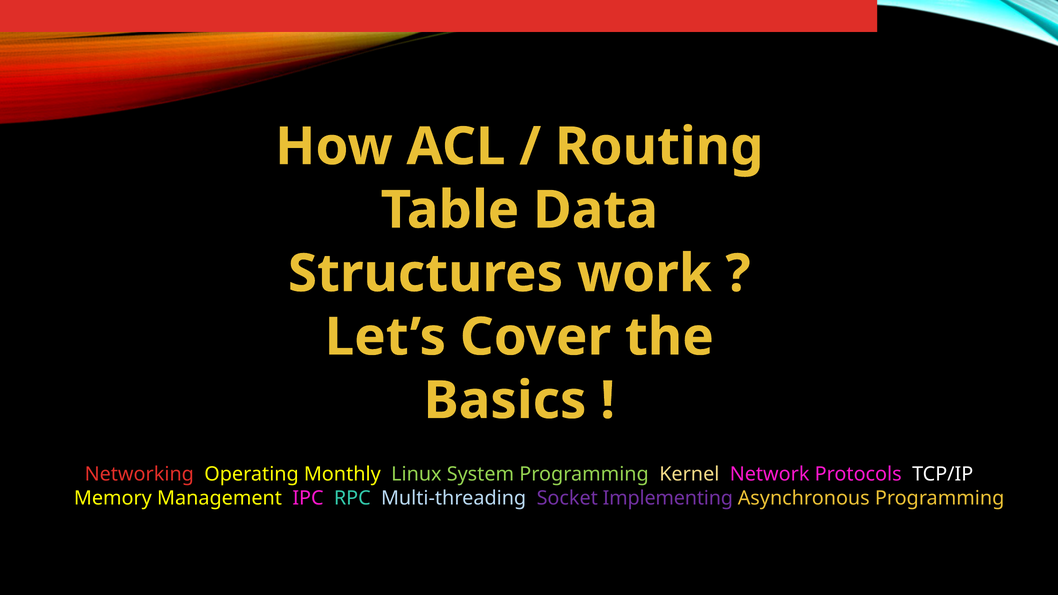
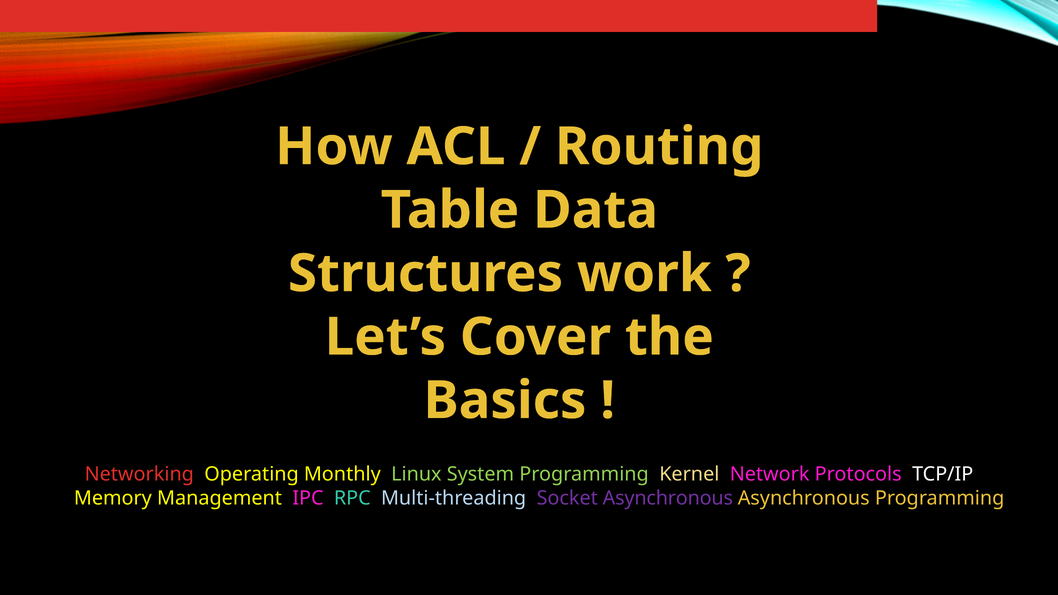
Socket Implementing: Implementing -> Asynchronous (668, 498)
